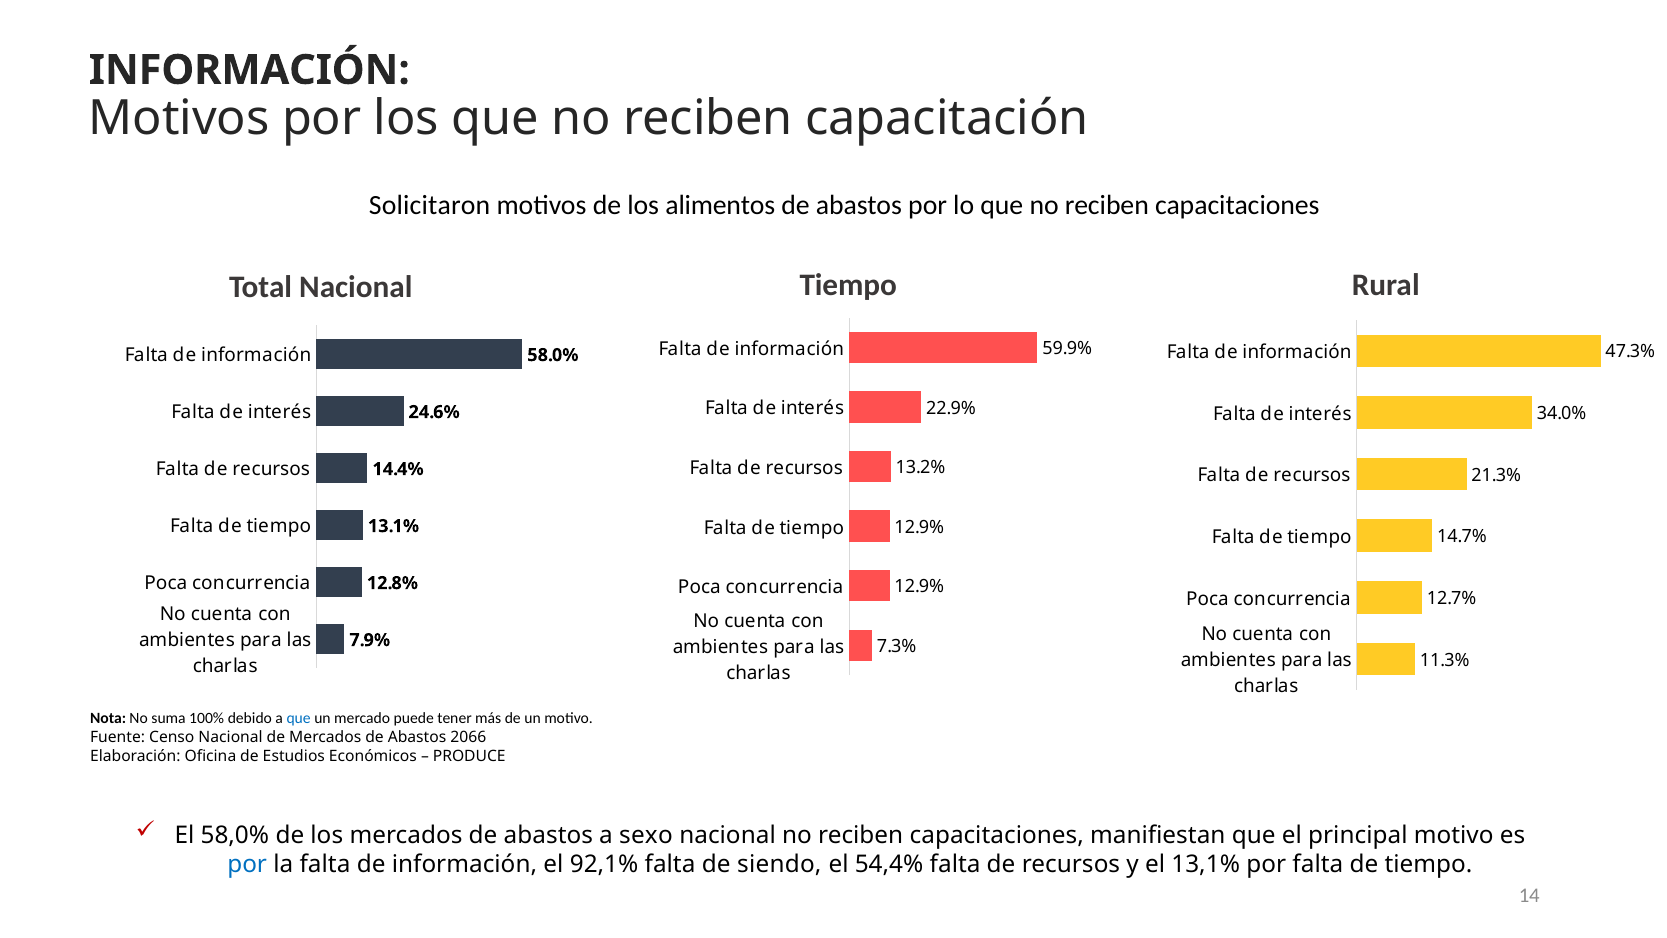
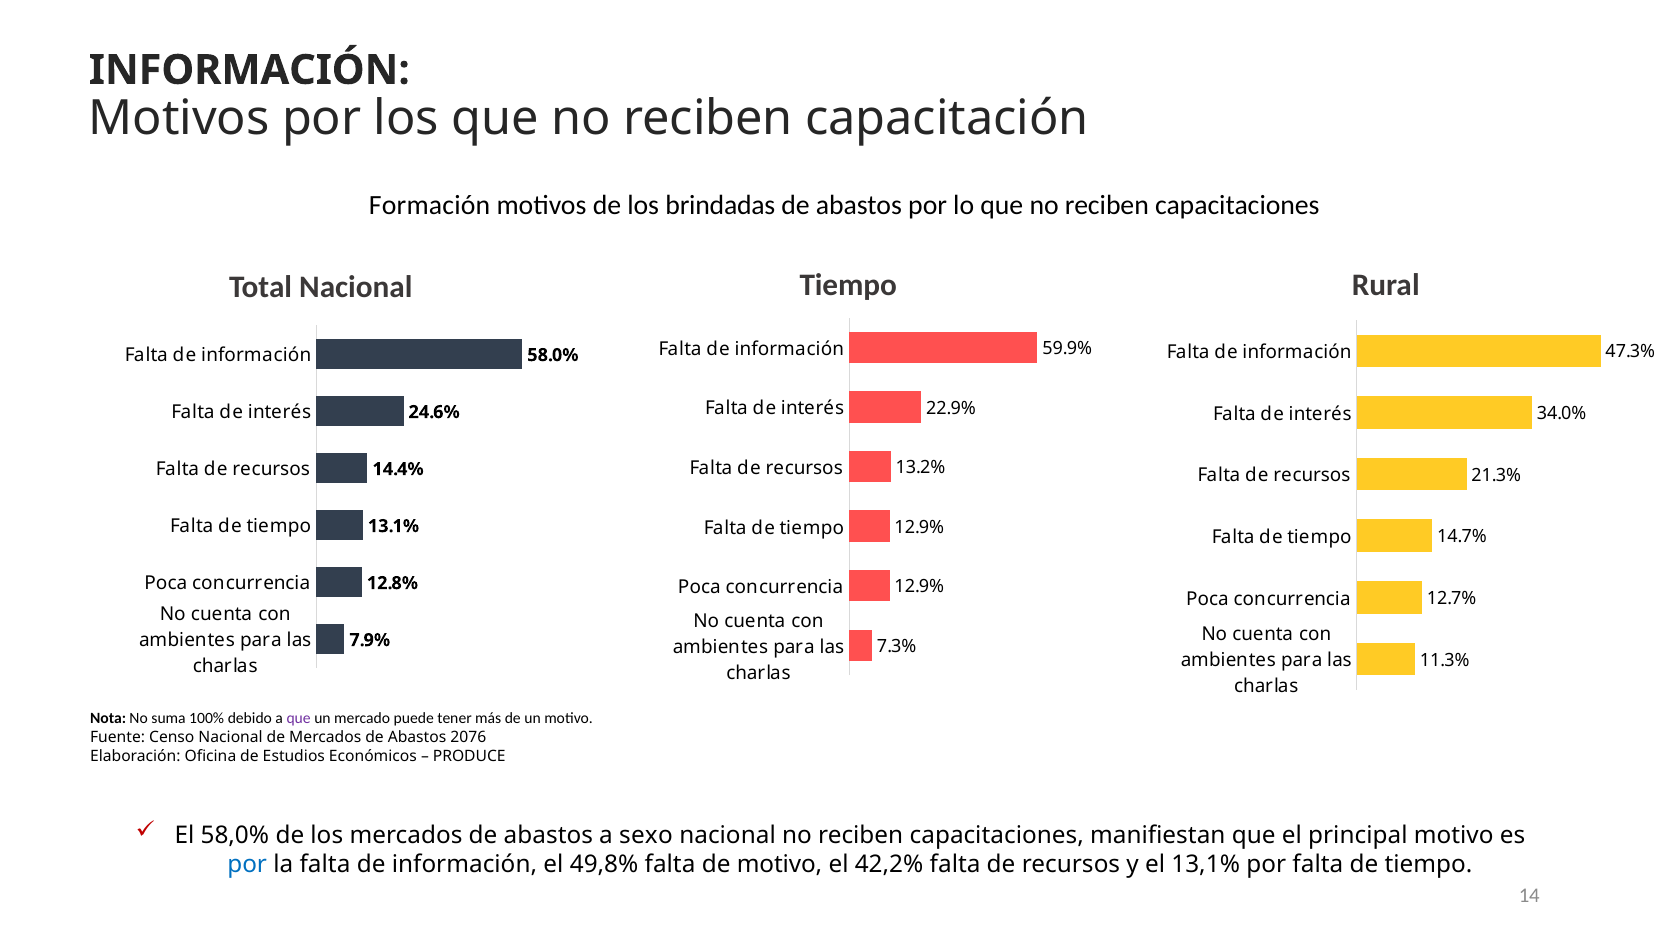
Solicitaron: Solicitaron -> Formación (430, 205)
alimentos: alimentos -> brindadas (720, 205)
que colour: blue -> purple (299, 718)
2066: 2066 -> 2076 (468, 737)
92,1%: 92,1% -> 49,8% (604, 864)
de siendo: siendo -> motivo (780, 864)
54,4%: 54,4% -> 42,2% (889, 864)
